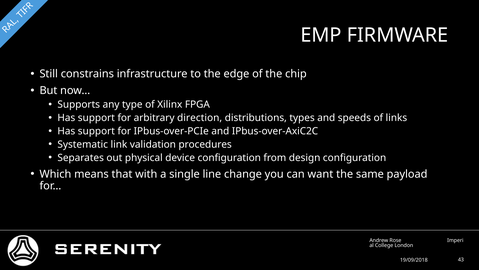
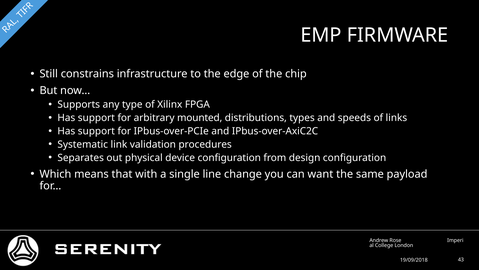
direction: direction -> mounted (200, 118)
